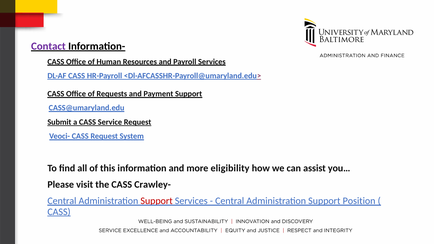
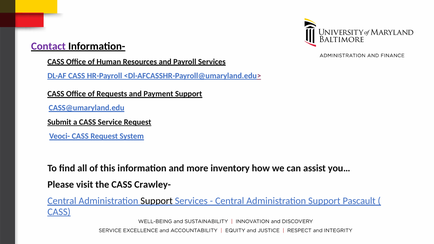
eligibility: eligibility -> inventory (230, 168)
Support colour: red -> black (157, 201)
Position: Position -> Pascault (359, 201)
